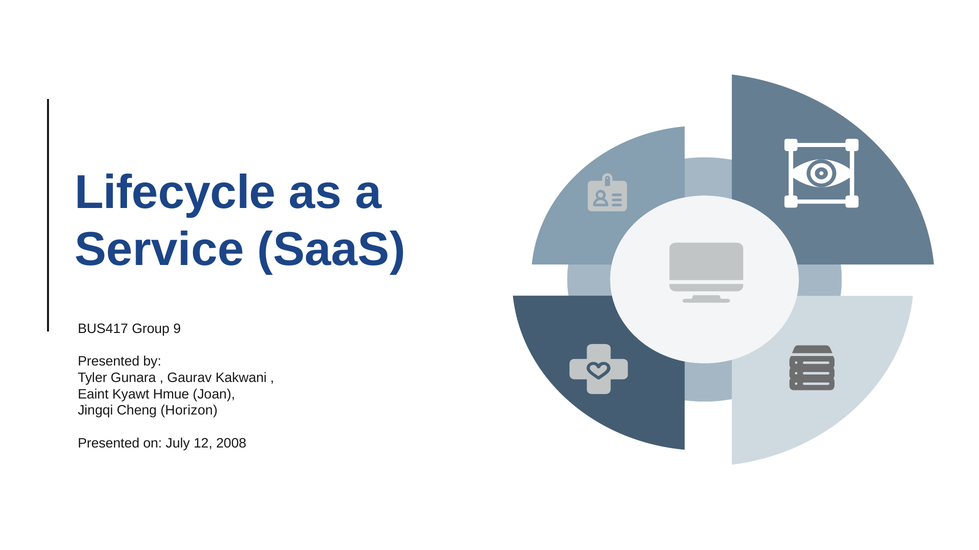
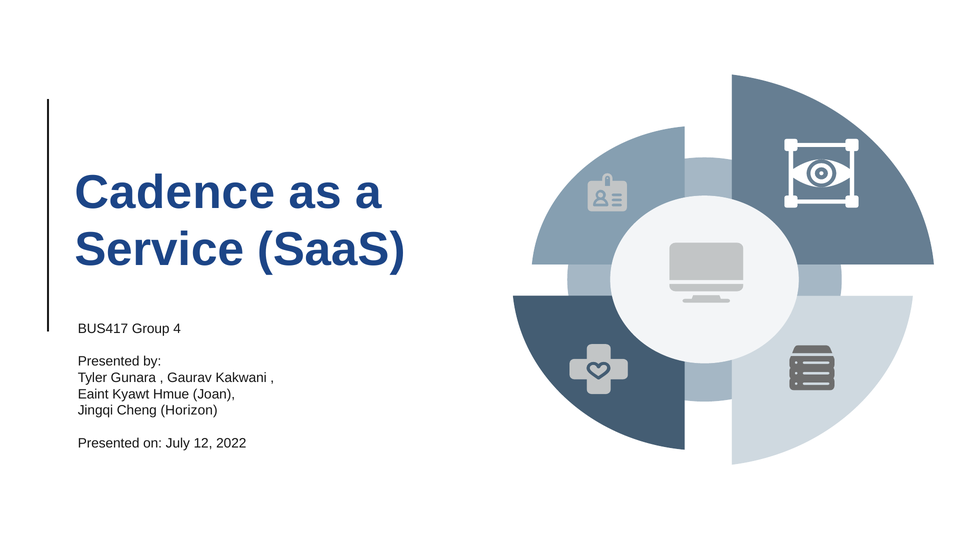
Lifecycle: Lifecycle -> Cadence (175, 193)
9: 9 -> 4 (177, 329)
2008: 2008 -> 2022 (231, 444)
